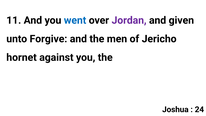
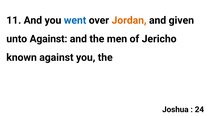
Jordan colour: purple -> orange (129, 20)
unto Forgive: Forgive -> Against (48, 39)
hornet: hornet -> known (22, 57)
